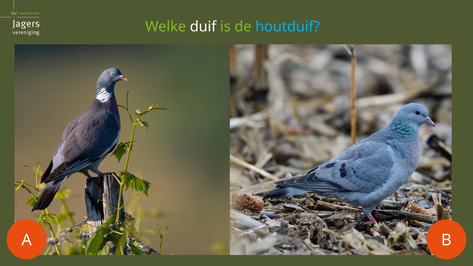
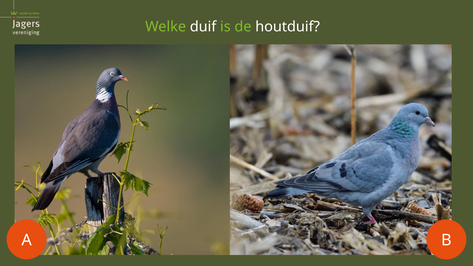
houtduif colour: light blue -> white (288, 27)
